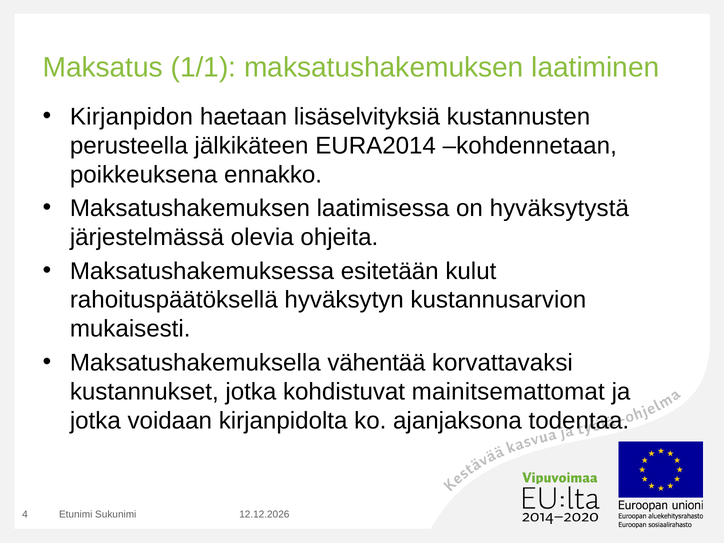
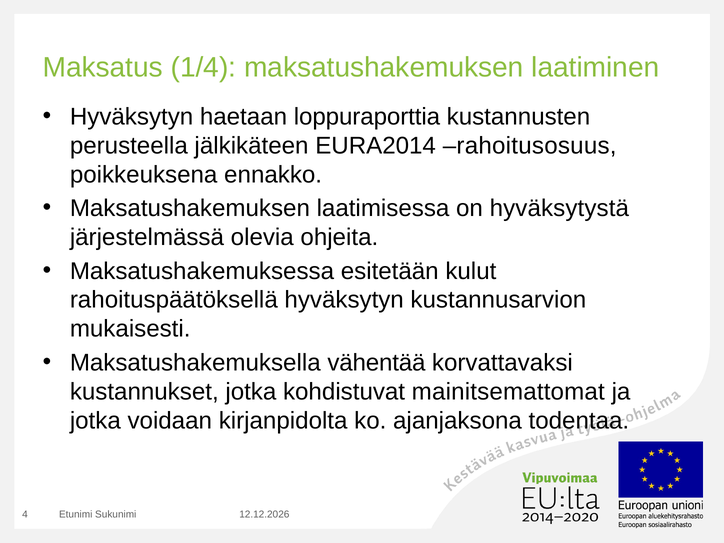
1/1: 1/1 -> 1/4 (203, 67)
Kirjanpidon: Kirjanpidon -> Hyväksytyn (132, 117)
lisäselvityksiä: lisäselvityksiä -> loppuraporttia (367, 117)
kohdennetaan: kohdennetaan -> rahoitusosuus (530, 146)
